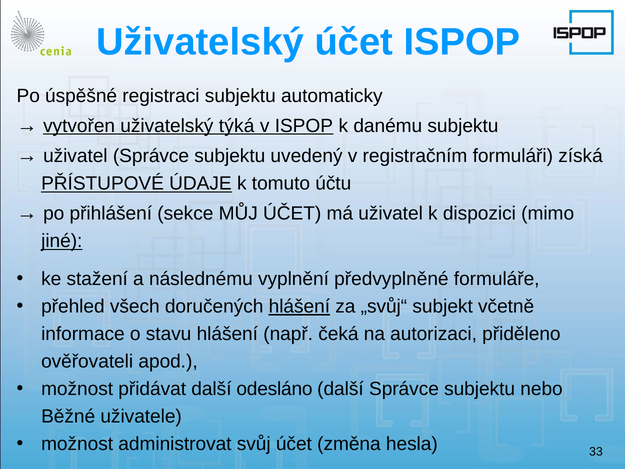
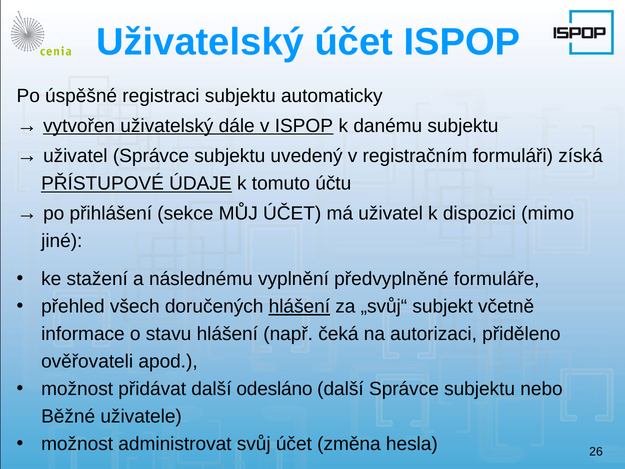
týká: týká -> dále (237, 126)
jiné underline: present -> none (62, 241)
33: 33 -> 26 (596, 452)
